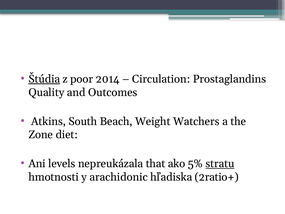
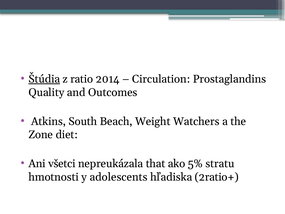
poor: poor -> ratio (82, 79)
levels: levels -> všetci (62, 164)
stratu underline: present -> none (220, 164)
arachidonic: arachidonic -> adolescents (119, 177)
